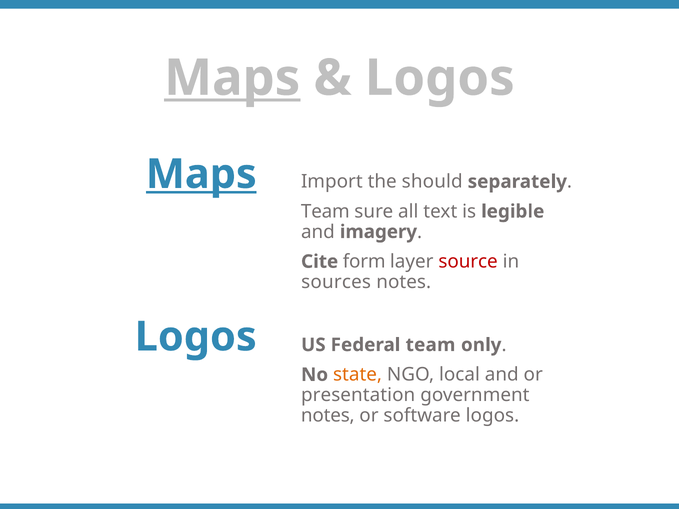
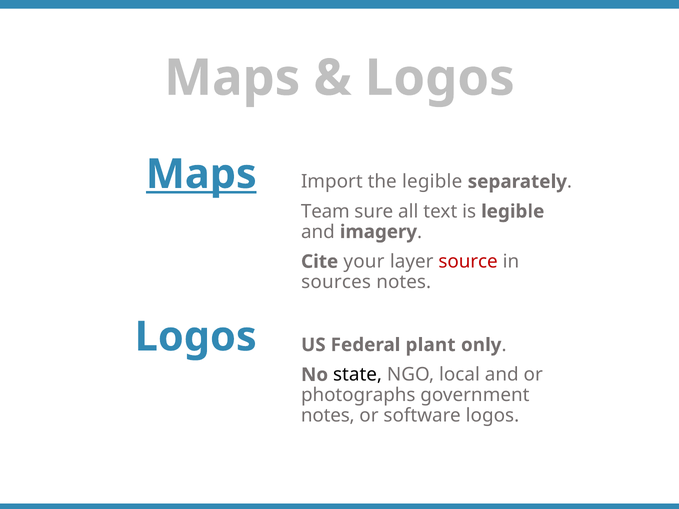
Maps underline: present -> none (232, 78)
the should: should -> legible (432, 182)
form: form -> your (364, 262)
Federal team: team -> plant (431, 345)
state colour: orange -> black (358, 375)
presentation: presentation -> photographs (358, 395)
